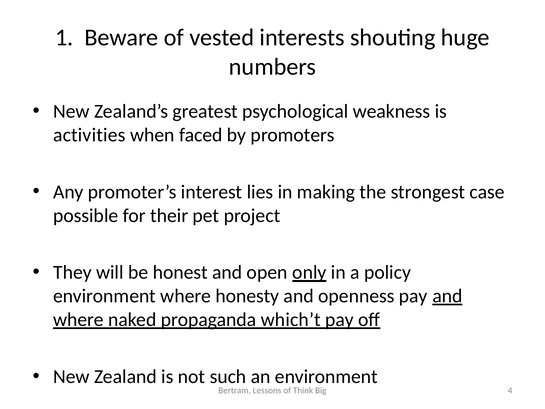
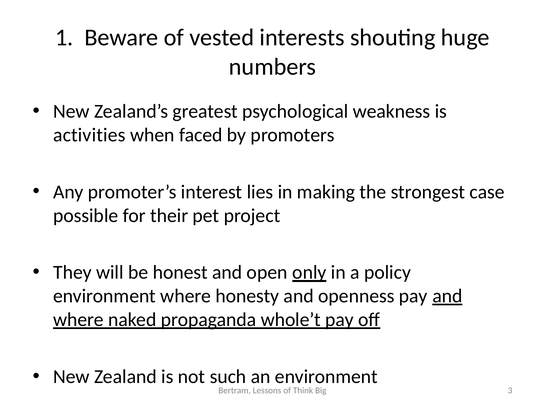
which’t: which’t -> whole’t (291, 319)
4: 4 -> 3 (510, 390)
